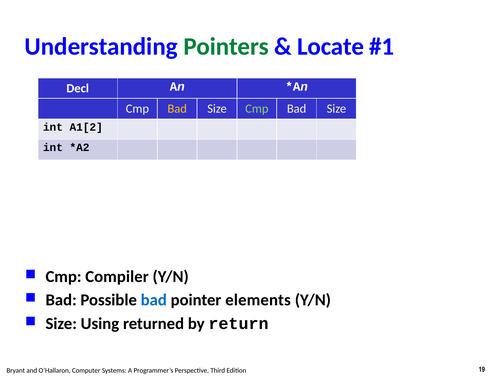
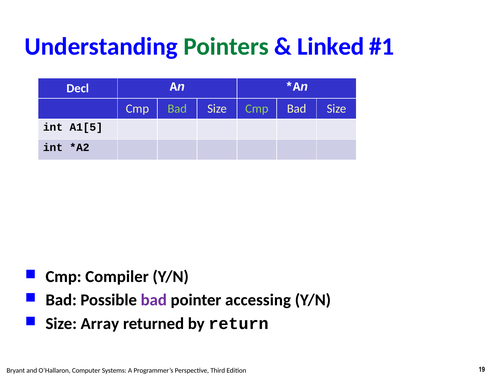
Locate: Locate -> Linked (331, 46)
Bad colour: yellow -> light green (177, 109)
A1[2: A1[2 -> A1[5 (86, 127)
bad colour: blue -> purple (154, 300)
elements: elements -> accessing (258, 300)
Using: Using -> Array (100, 323)
